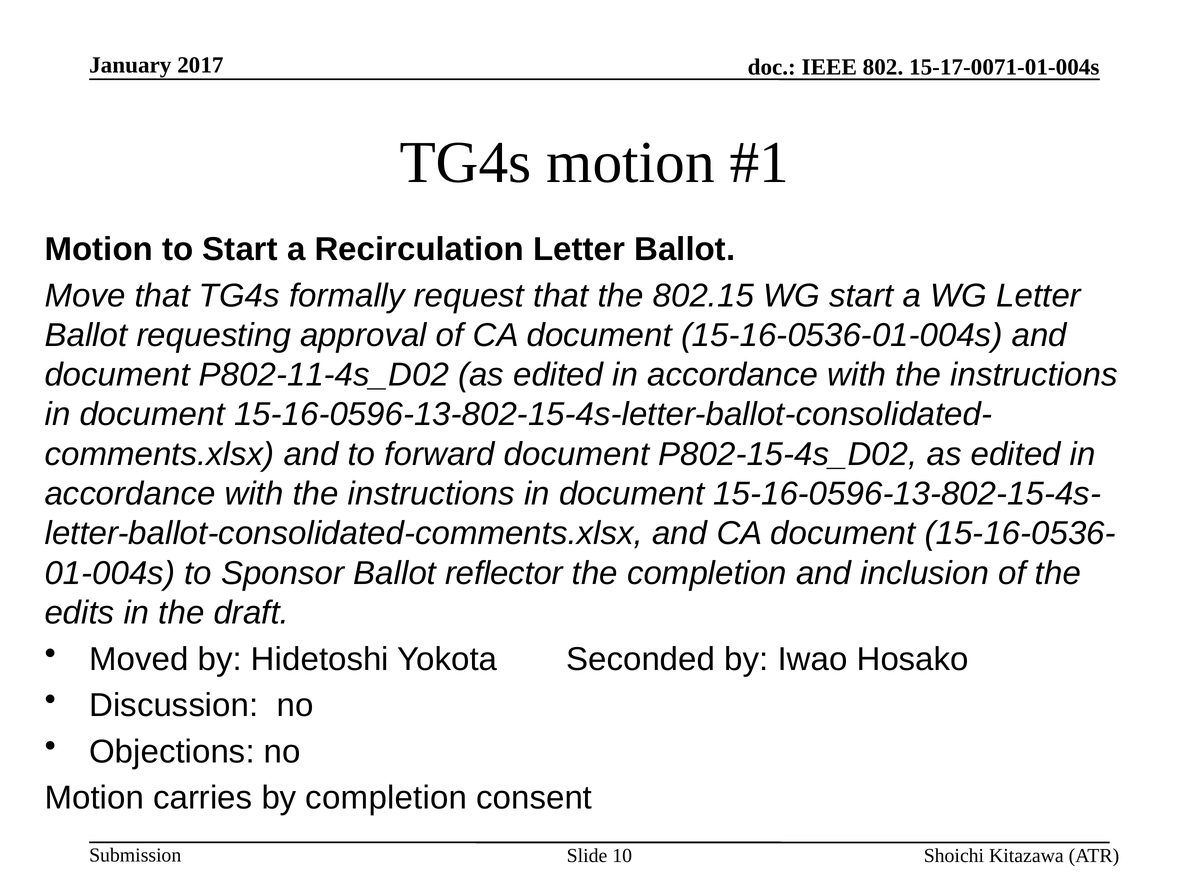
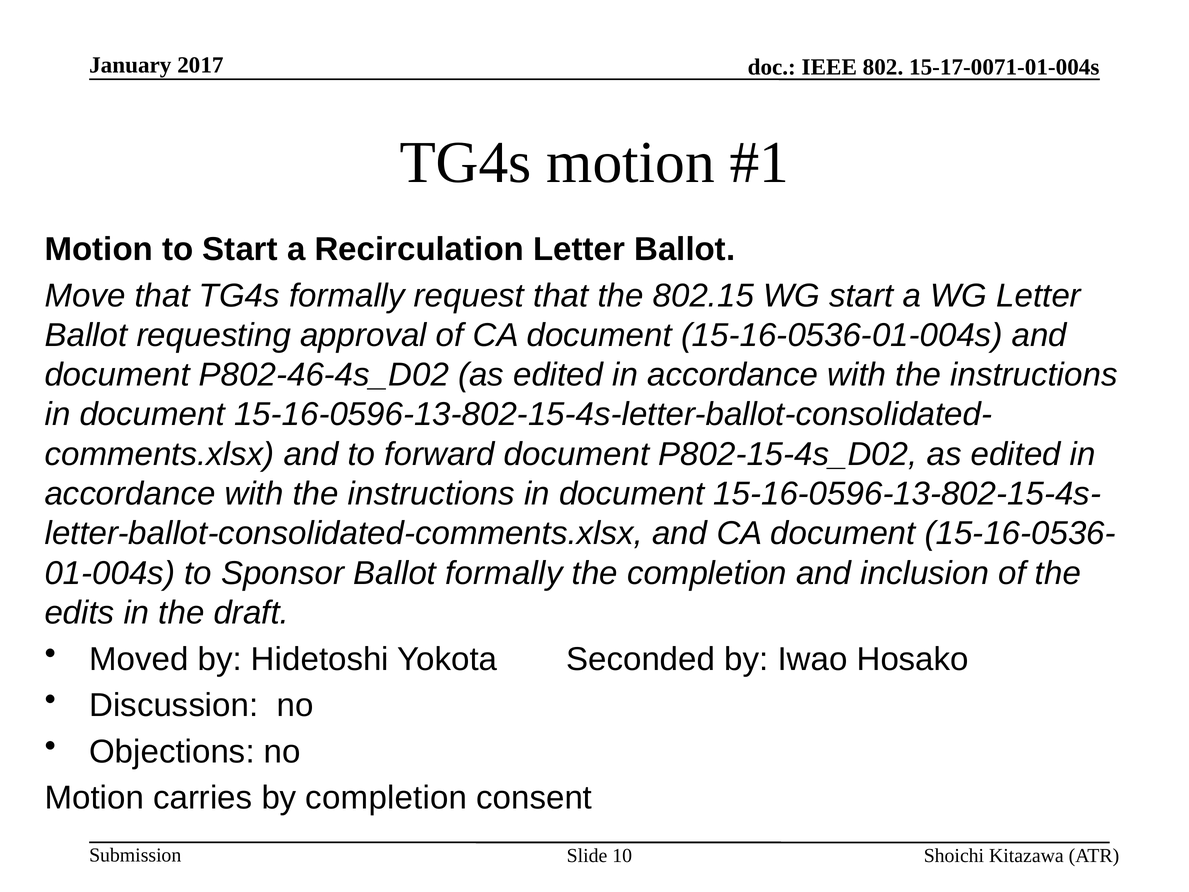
P802-11-4s_D02: P802-11-4s_D02 -> P802-46-4s_D02 (324, 375)
Ballot reflector: reflector -> formally (504, 573)
